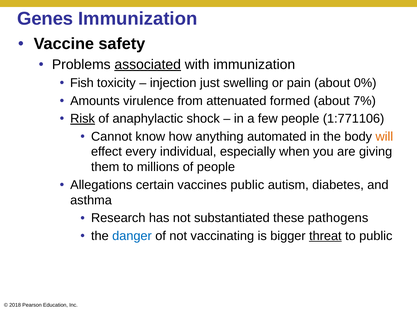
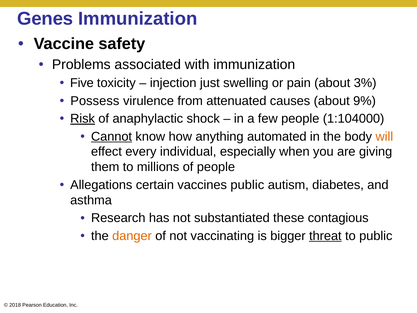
associated underline: present -> none (148, 64)
Fish: Fish -> Five (82, 83)
0%: 0% -> 3% (365, 83)
Amounts: Amounts -> Possess (95, 101)
formed: formed -> causes (290, 101)
7%: 7% -> 9% (365, 101)
1:771106: 1:771106 -> 1:104000 (354, 119)
Cannot underline: none -> present (112, 136)
pathogens: pathogens -> contagious (338, 218)
danger colour: blue -> orange (132, 236)
